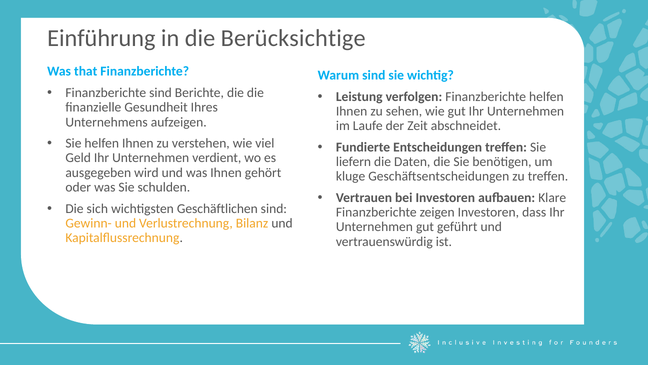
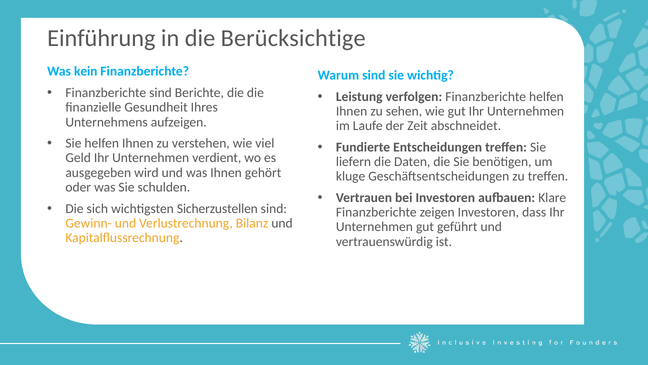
that: that -> kein (86, 71)
Geschäftlichen: Geschäftlichen -> Sicherzustellen (217, 208)
